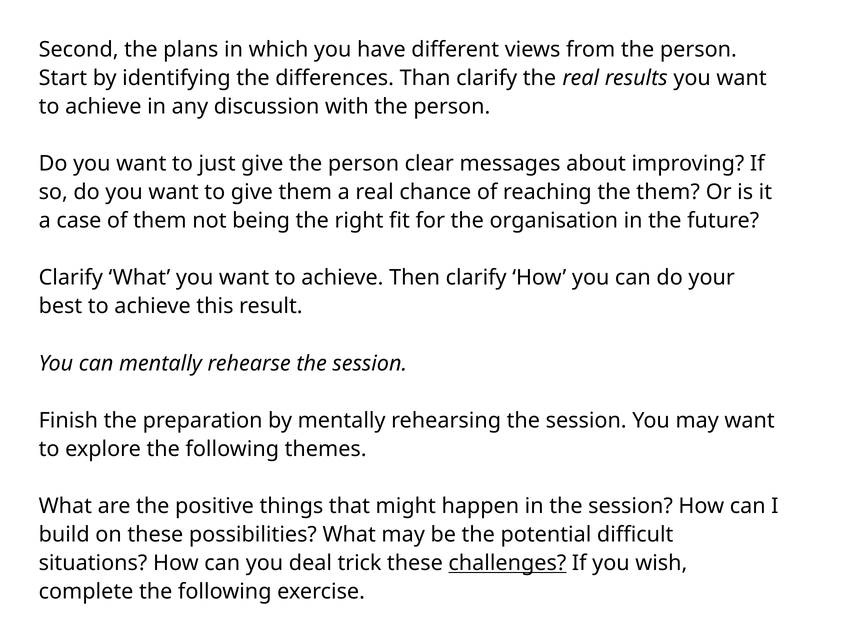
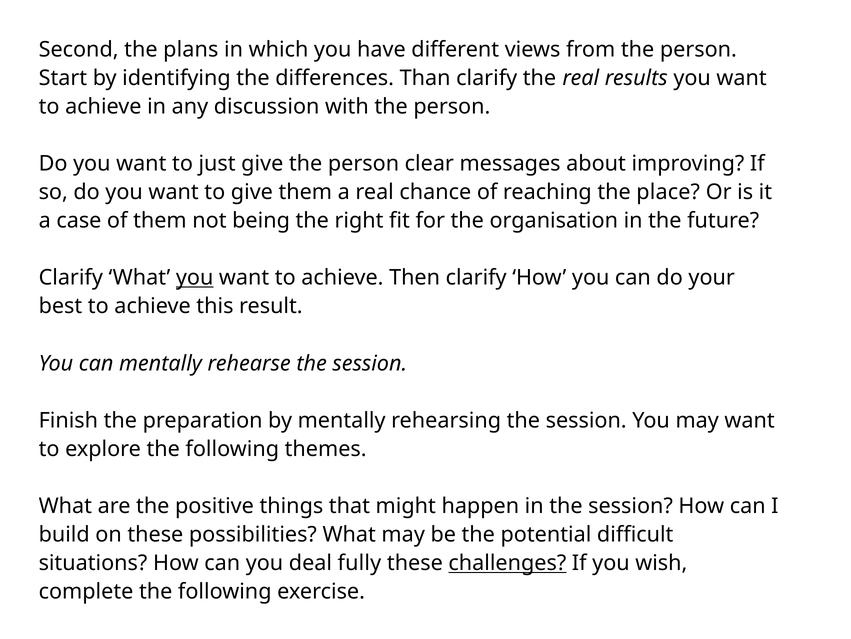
the them: them -> place (668, 192)
you underline: none -> present (195, 277)
trick: trick -> fully (359, 562)
